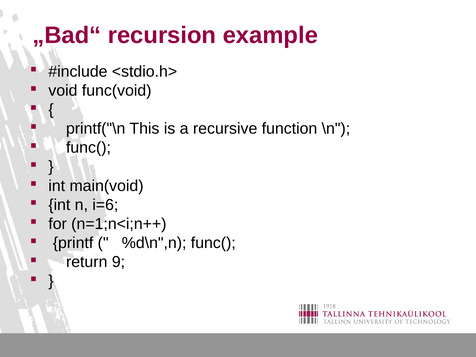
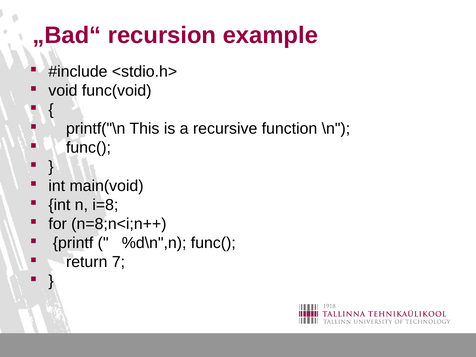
i=6: i=6 -> i=8 (105, 205)
n=1;n<i;n++: n=1;n<i;n++ -> n=8;n<i;n++ (119, 224)
9: 9 -> 7 (118, 262)
